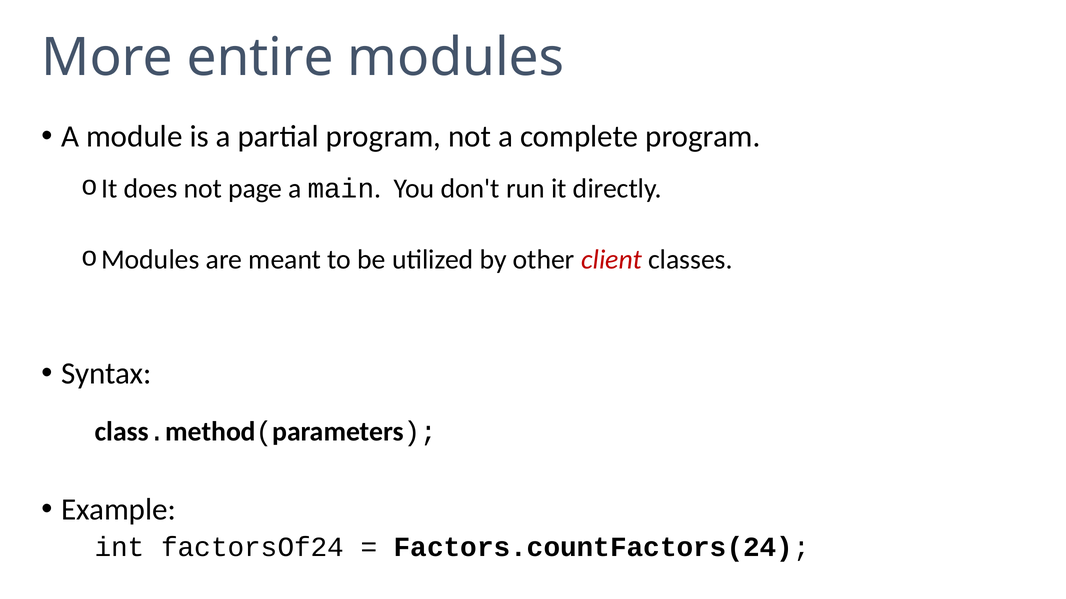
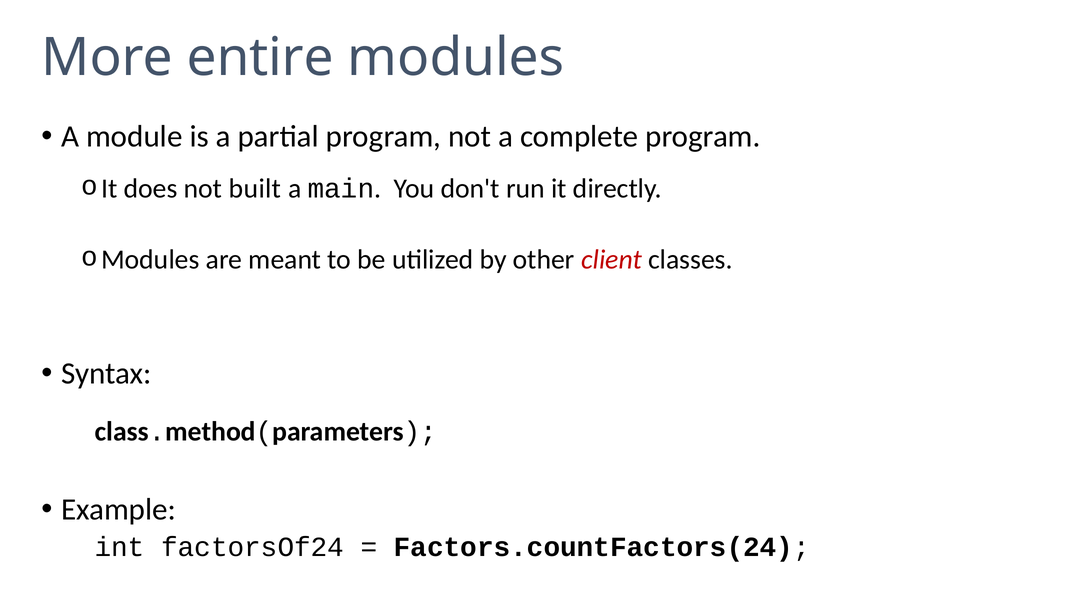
page: page -> built (255, 189)
